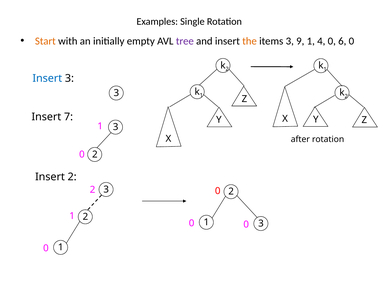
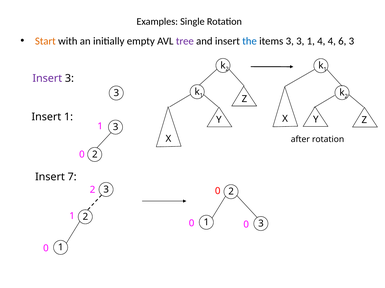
the colour: orange -> blue (250, 41)
items 3 9: 9 -> 3 (300, 41)
4 0: 0 -> 4 (332, 41)
6 0: 0 -> 3 (351, 41)
Insert colour: blue -> purple (47, 79)
Insert 7: 7 -> 1 (68, 117)
Insert 2: 2 -> 7 (72, 177)
